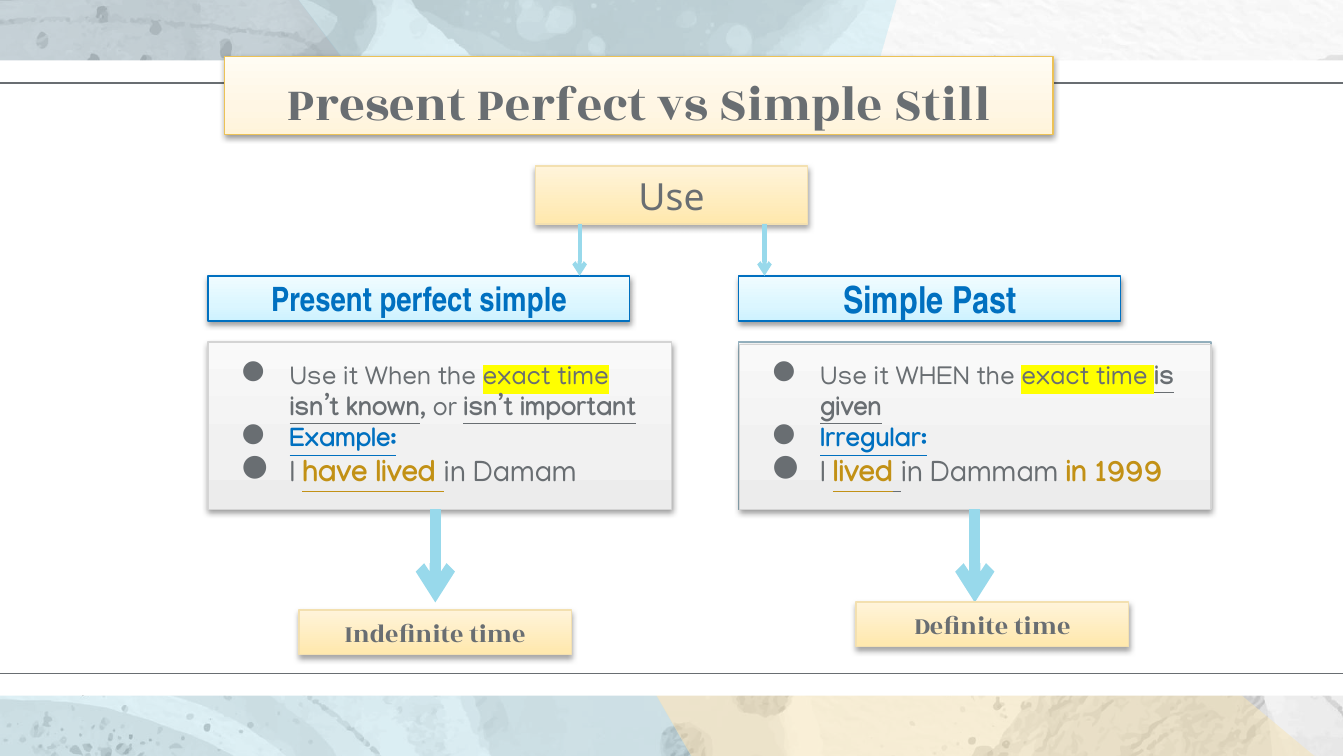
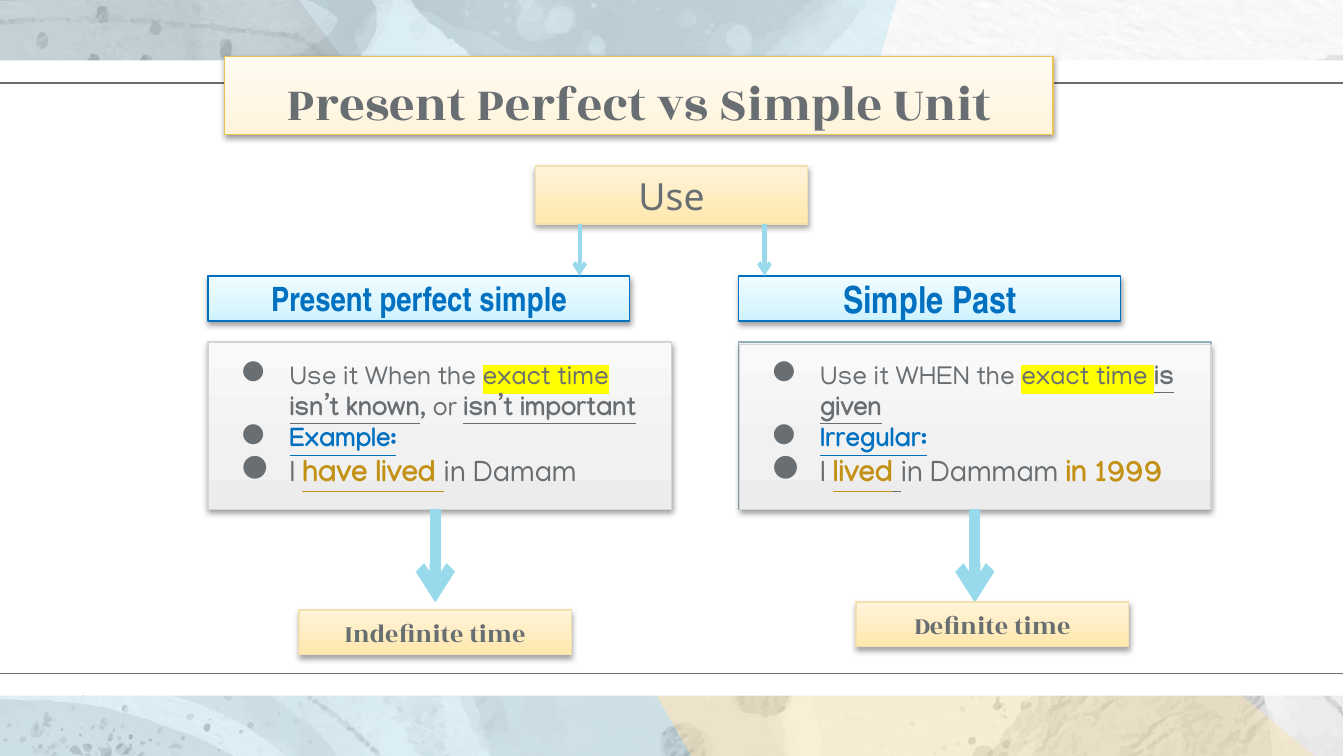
Still: Still -> Unit (942, 104)
